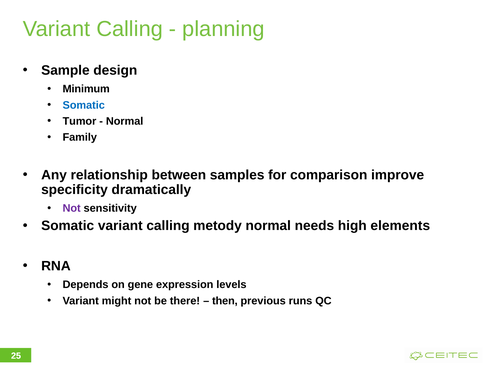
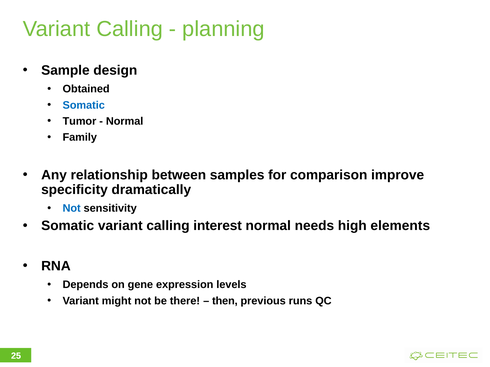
Minimum: Minimum -> Obtained (86, 89)
Not colour: purple -> blue (72, 209)
metody: metody -> interest (218, 226)
